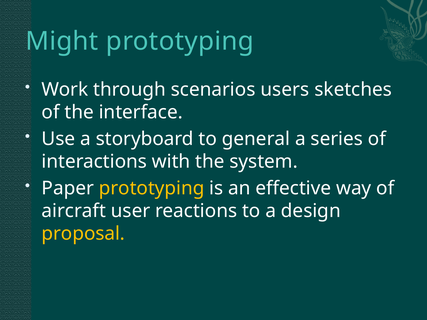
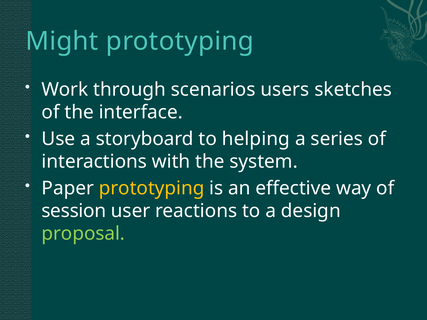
general: general -> helping (256, 139)
aircraft: aircraft -> session (74, 211)
proposal colour: yellow -> light green (83, 234)
